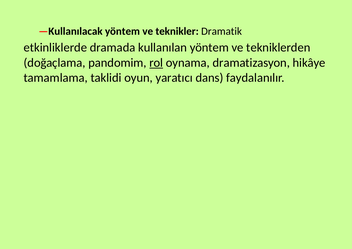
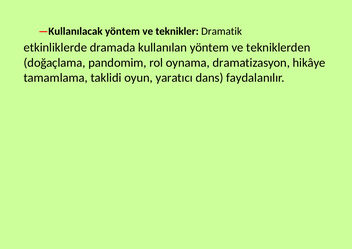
rol underline: present -> none (156, 63)
